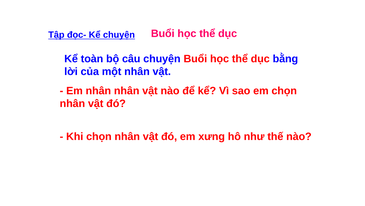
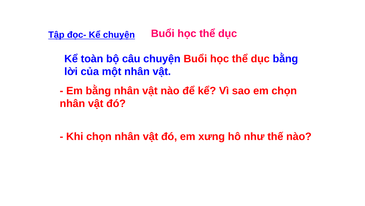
Em nhân: nhân -> bằng (98, 91)
